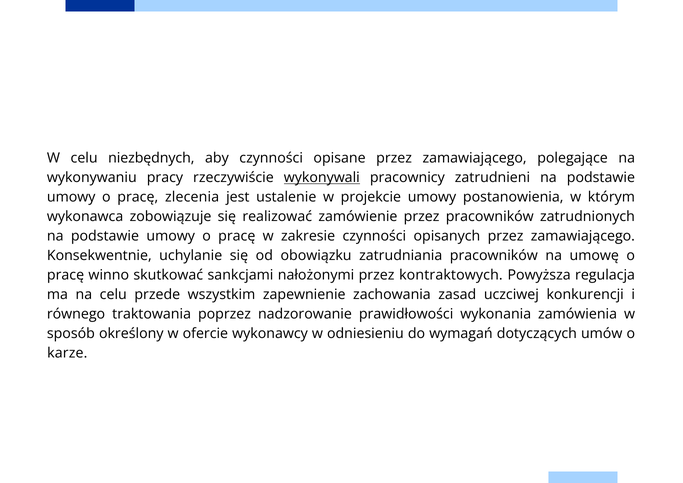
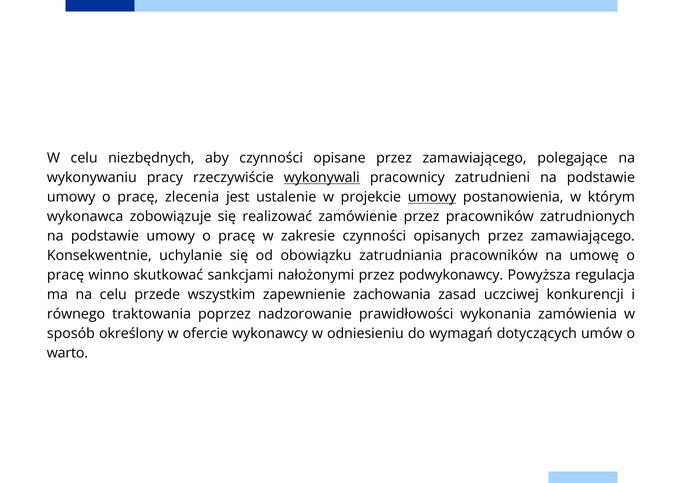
umowy underline: none -> present (432, 197)
kontraktowych: kontraktowych -> podwykonawcy (451, 275)
karze: karze -> warto (67, 353)
